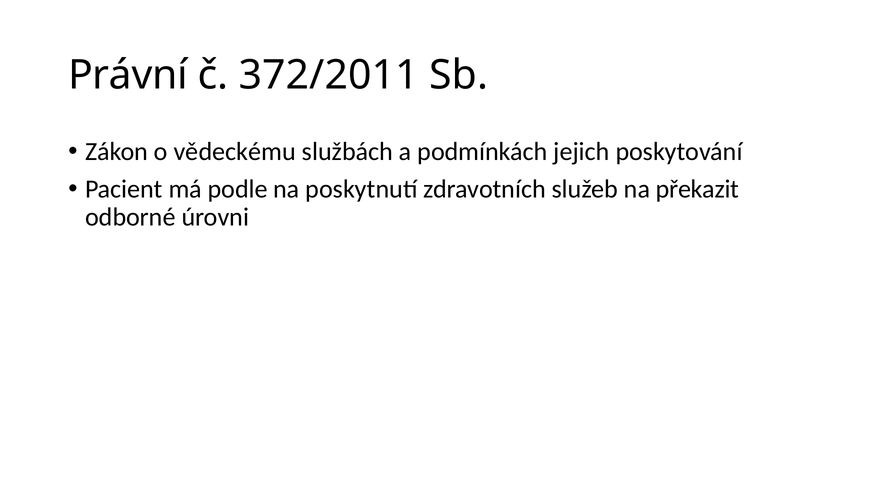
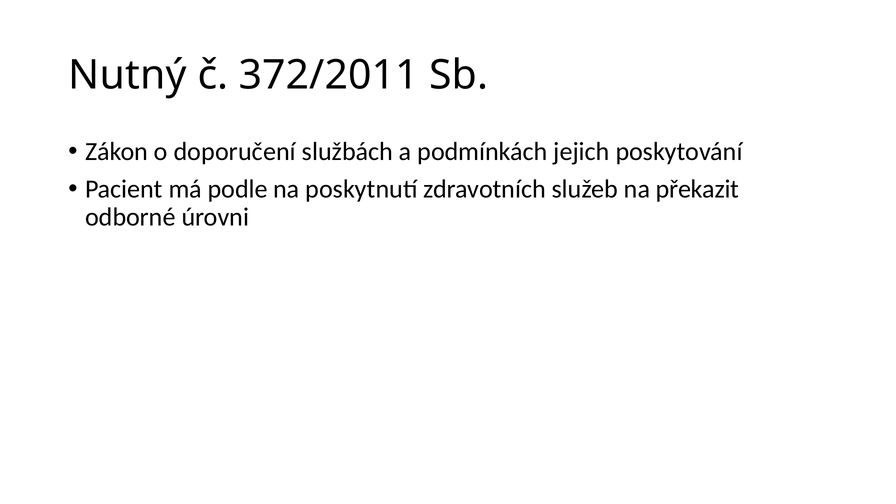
Právní: Právní -> Nutný (128, 75)
vědeckému: vědeckému -> doporučení (235, 151)
